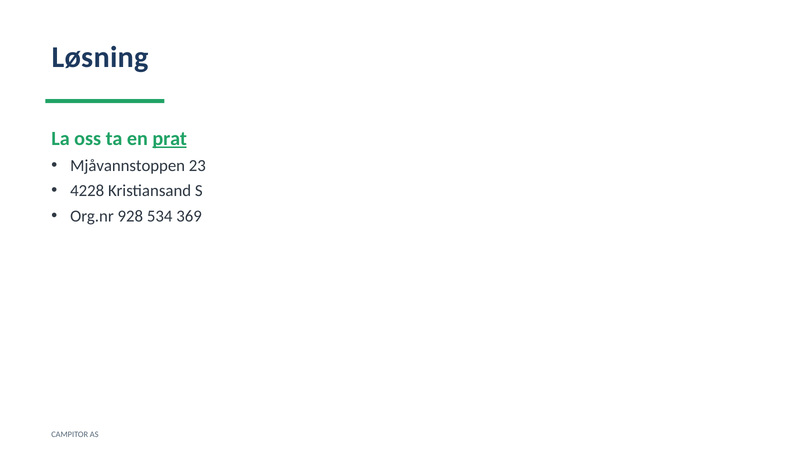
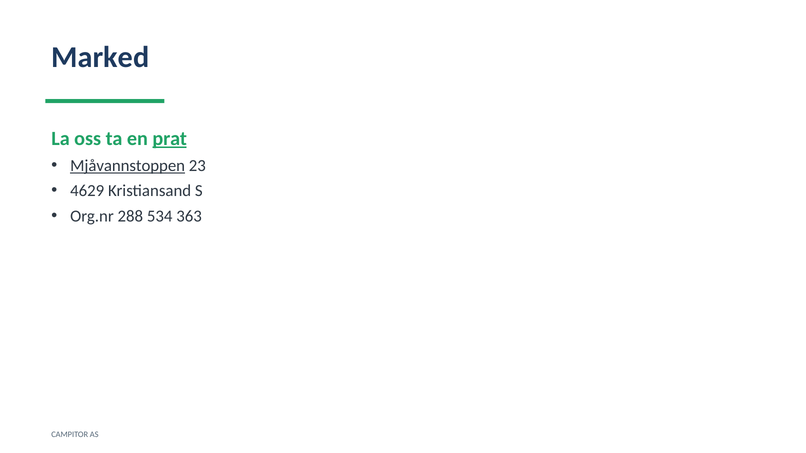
Løsning: Løsning -> Marked (100, 58)
Mjåvannstoppen underline: none -> present (128, 166)
4228: 4228 -> 4629 (87, 191)
928: 928 -> 288 (130, 216)
369: 369 -> 363 (189, 216)
